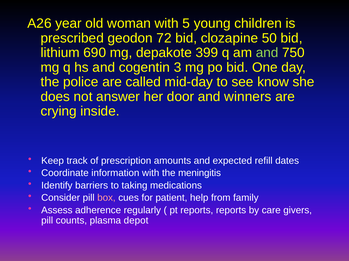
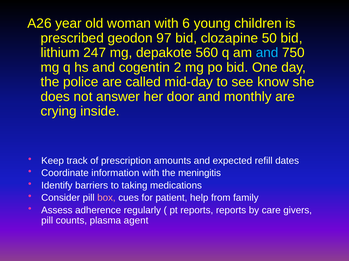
5: 5 -> 6 (186, 24)
72: 72 -> 97 (164, 38)
690: 690 -> 247 (95, 53)
399: 399 -> 560 (207, 53)
and colour: light green -> light blue (267, 53)
3: 3 -> 2 (178, 68)
winners: winners -> monthly (248, 97)
depot: depot -> agent (136, 221)
